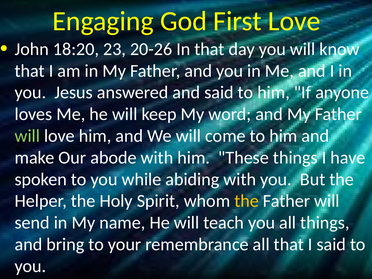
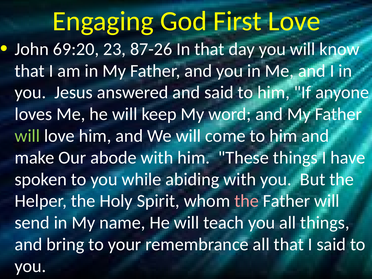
18:20: 18:20 -> 69:20 (76, 49)
20-26: 20-26 -> 87-26 (151, 49)
the colour: yellow -> pink (247, 201)
